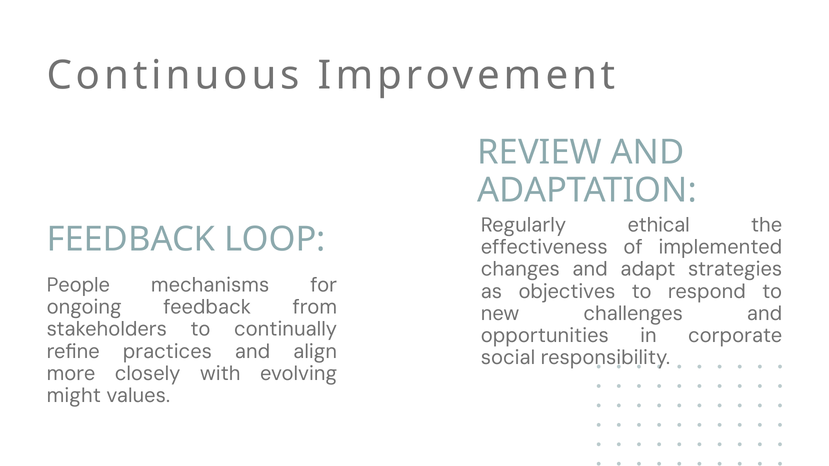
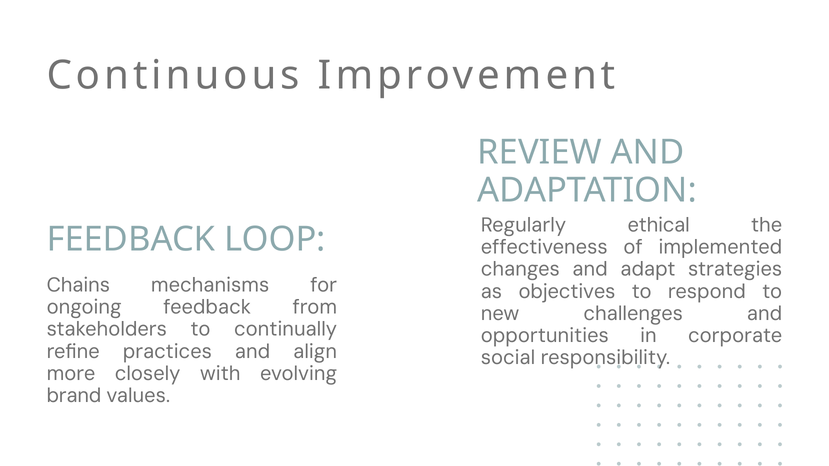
People: People -> Chains (78, 285)
might: might -> brand (74, 396)
